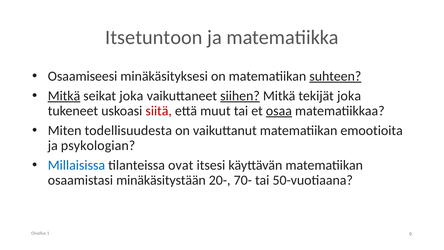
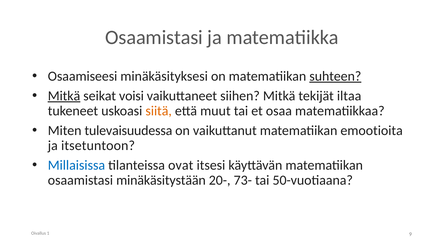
Itsetuntoon: Itsetuntoon -> Osaamistasi (154, 37)
seikat joka: joka -> voisi (131, 96)
siihen underline: present -> none (240, 96)
tekijät joka: joka -> iltaa (349, 96)
siitä colour: red -> orange (159, 111)
osaa underline: present -> none (279, 111)
todellisuudesta: todellisuudesta -> tulevaisuudessa (128, 130)
psykologian: psykologian -> itsetuntoon (98, 145)
70-: 70- -> 73- (243, 180)
